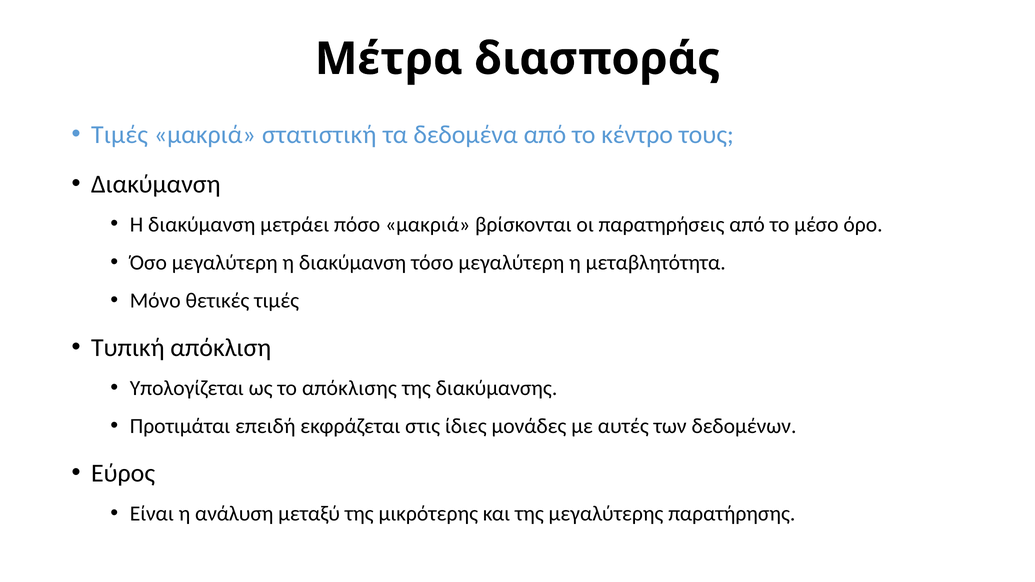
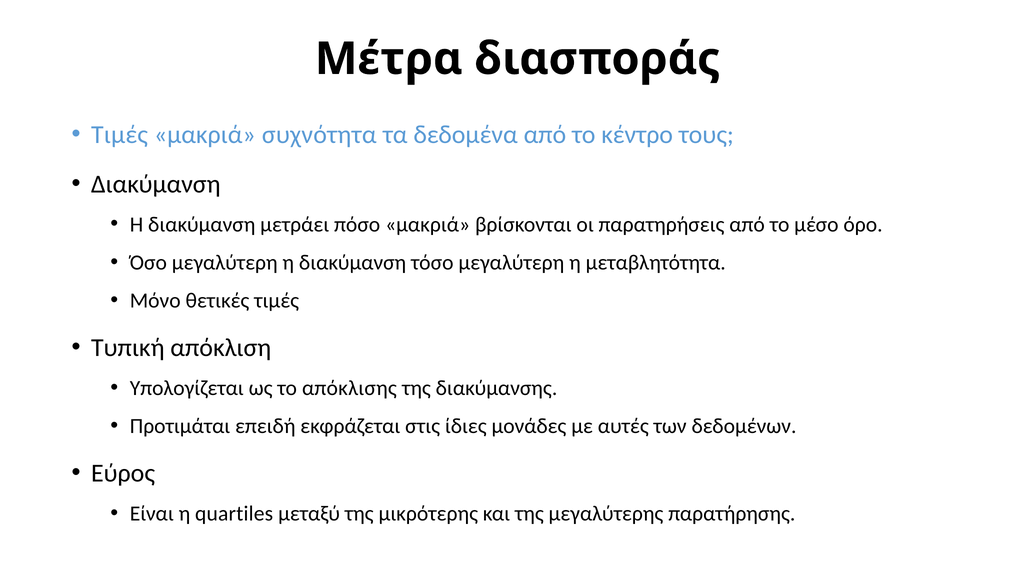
στατιστική: στατιστική -> συχνότητα (319, 135)
ανάλυση: ανάλυση -> quartiles (234, 514)
